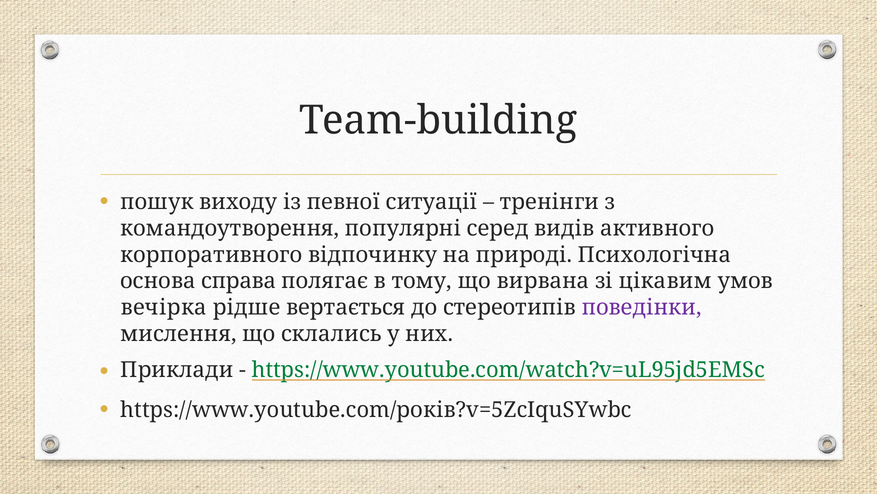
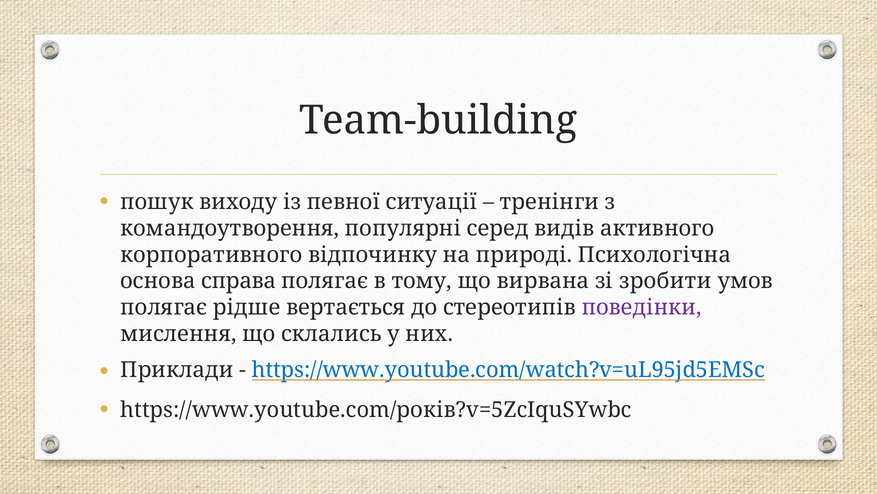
цікавим: цікавим -> зробити (665, 281)
вечірка: вечірка -> полягає (164, 307)
https://www.youtube.com/watch?v=uL95jd5EMSc colour: green -> blue (508, 370)
